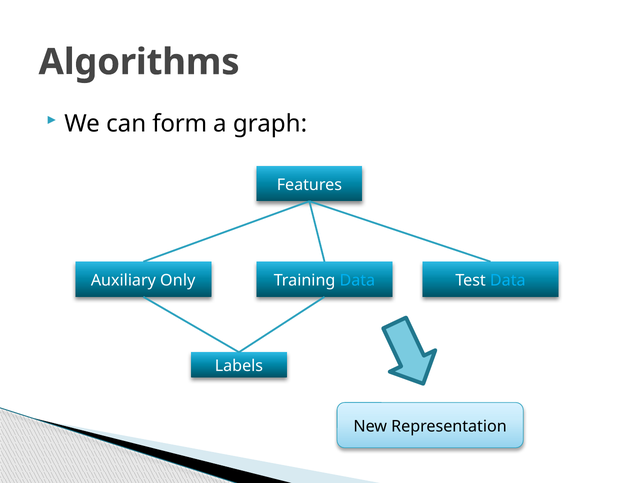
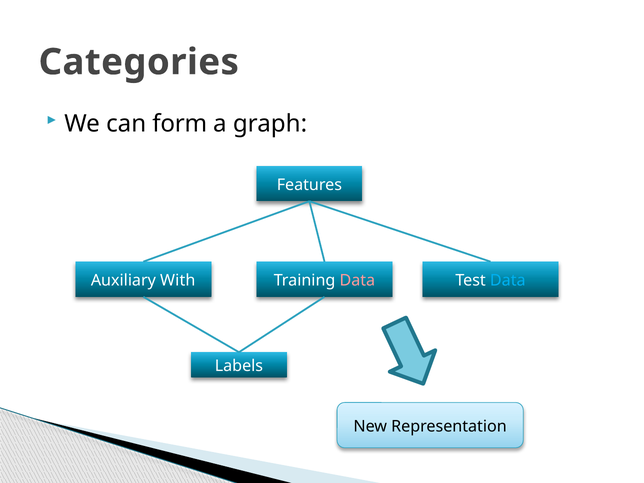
Algorithms: Algorithms -> Categories (139, 62)
Only: Only -> With (178, 280)
Data colour: light blue -> pink (357, 280)
